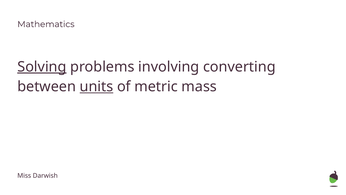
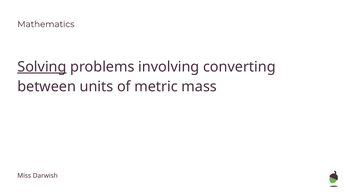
units underline: present -> none (96, 87)
